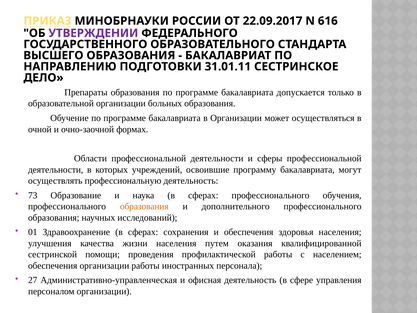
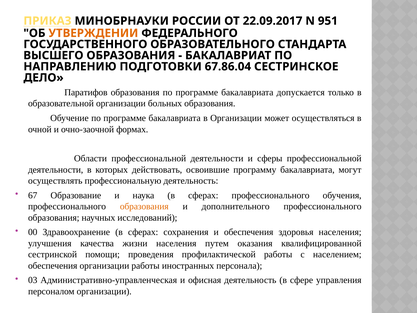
616: 616 -> 951 (328, 21)
УТВЕРЖДЕНИИ colour: purple -> orange (93, 33)
31.01.11: 31.01.11 -> 67.86.04 (228, 67)
Препараты: Препараты -> Паратифов (86, 92)
учреждений: учреждений -> действовать (157, 170)
73: 73 -> 67 (33, 195)
01: 01 -> 00 (33, 232)
27: 27 -> 03 (33, 280)
